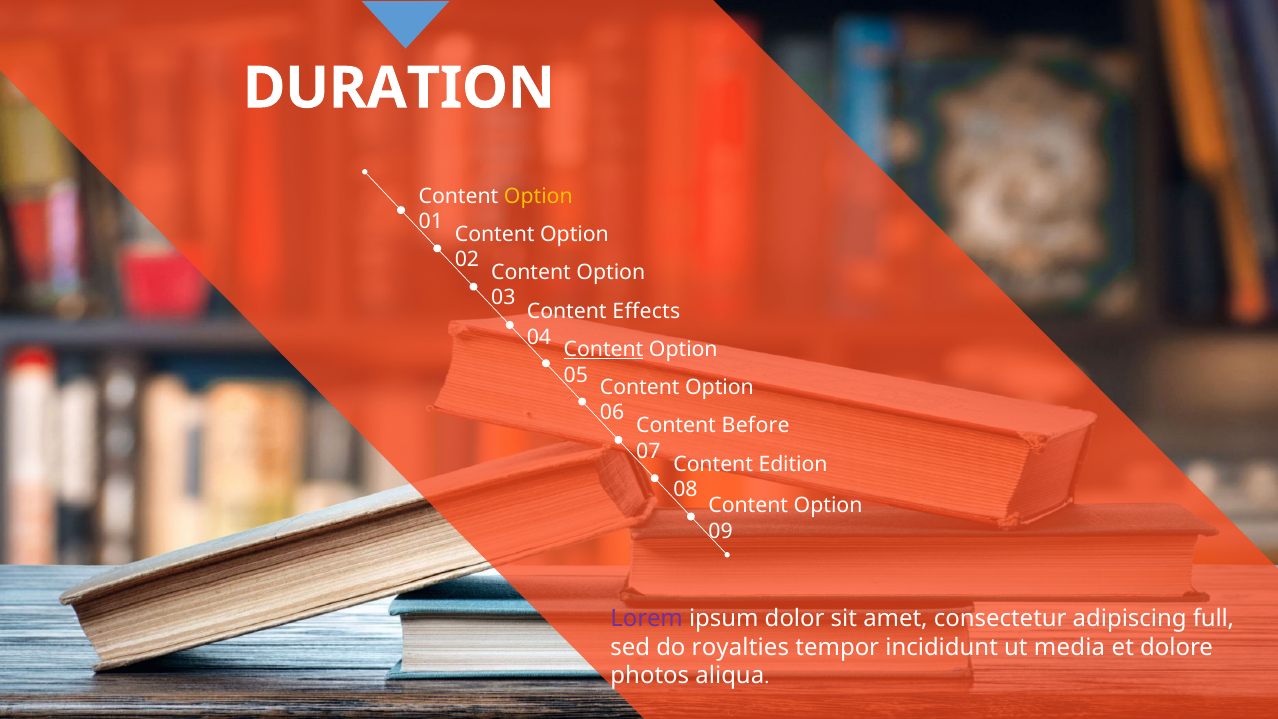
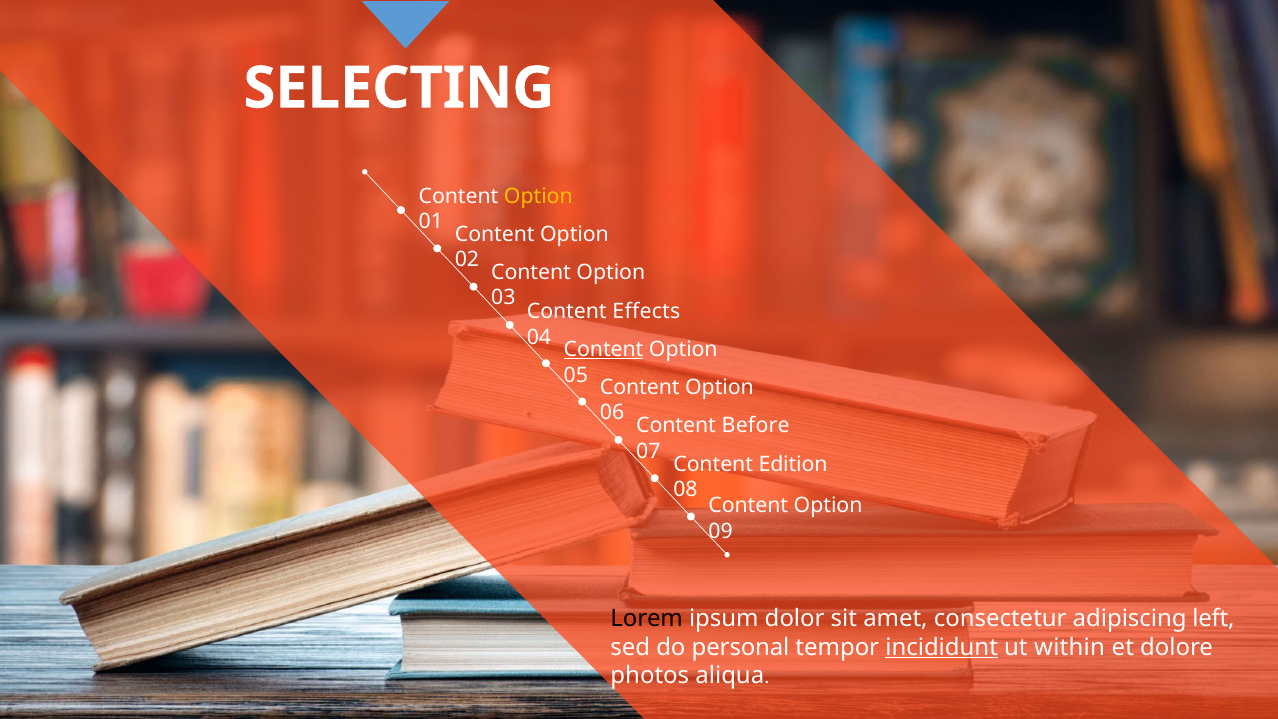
DURATION: DURATION -> SELECTING (399, 88)
Lorem colour: purple -> black (647, 618)
full: full -> left (1213, 618)
royalties: royalties -> personal (741, 647)
incididunt underline: none -> present (942, 647)
media: media -> within (1070, 647)
